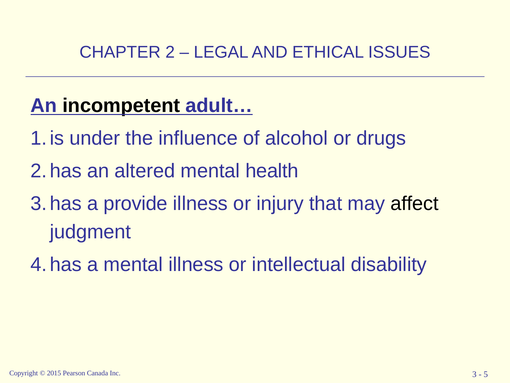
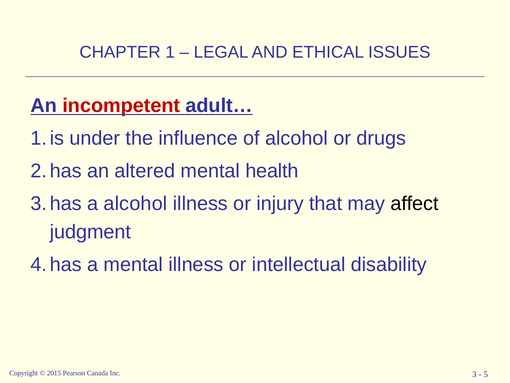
2: 2 -> 1 (170, 52)
incompetent colour: black -> red (121, 106)
a provide: provide -> alcohol (135, 203)
